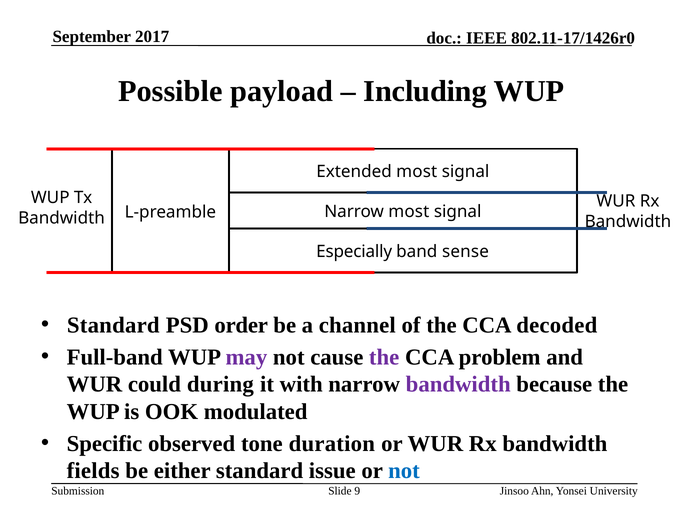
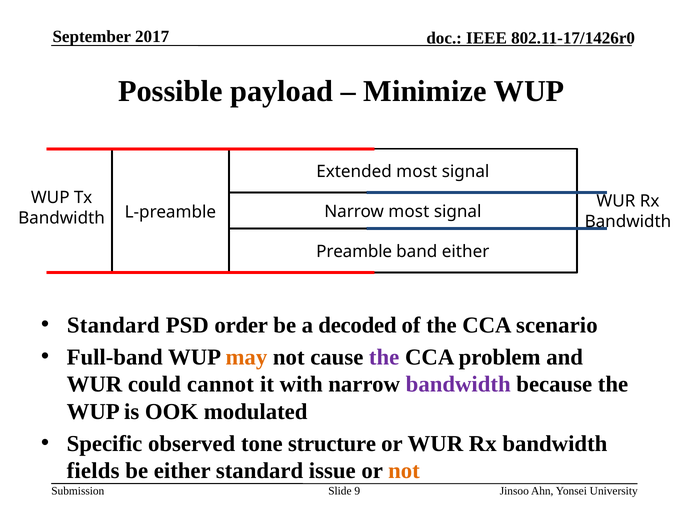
Including: Including -> Minimize (425, 91)
Especially: Especially -> Preamble (354, 252)
band sense: sense -> either (466, 252)
channel: channel -> decoded (357, 325)
decoded: decoded -> scenario (557, 325)
may colour: purple -> orange (246, 357)
during: during -> cannot (220, 385)
duration: duration -> structure (332, 444)
not colour: blue -> orange (404, 471)
